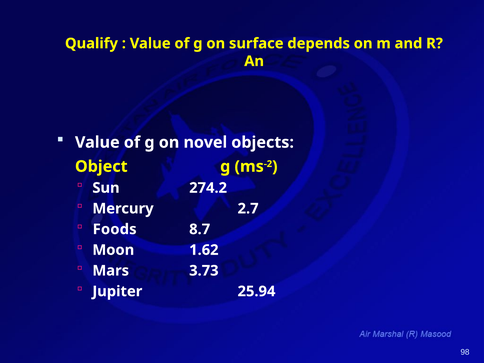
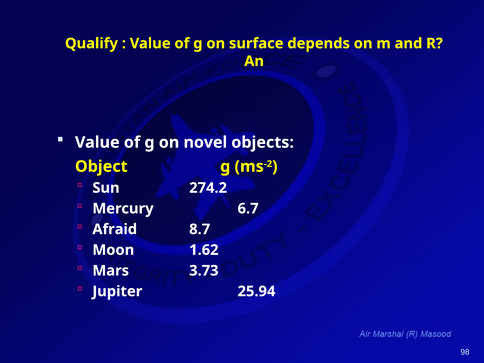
2.7: 2.7 -> 6.7 (248, 209)
Foods: Foods -> Afraid (115, 229)
